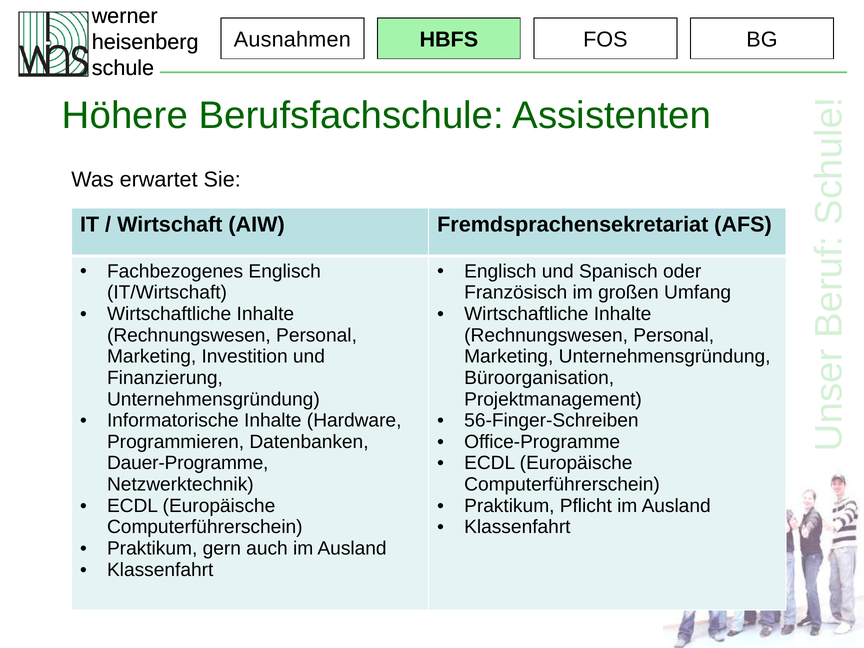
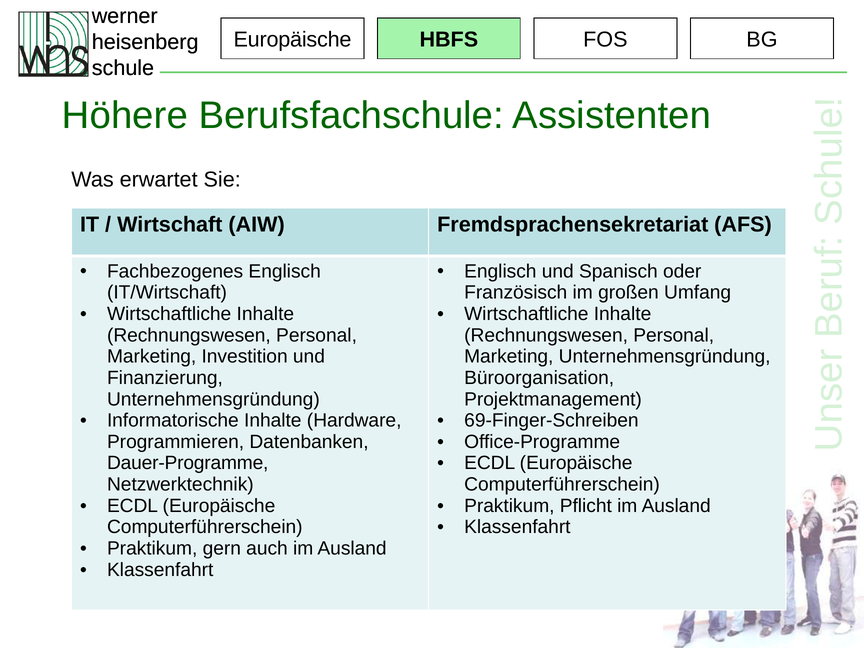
Ausnahmen: Ausnahmen -> Europäische (293, 40)
56-Finger-Schreiben: 56-Finger-Schreiben -> 69-Finger-Schreiben (551, 420)
